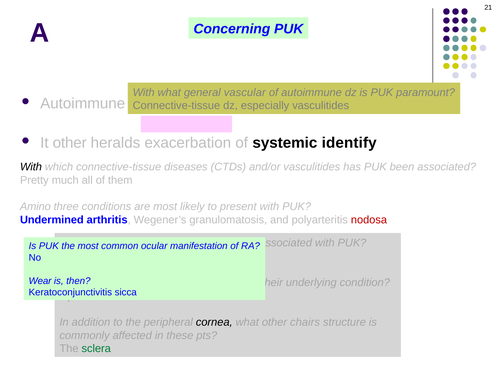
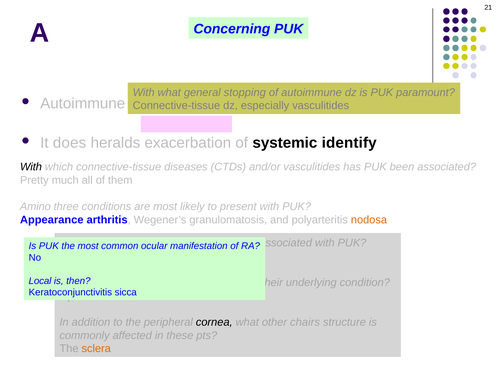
vascular: vascular -> stopping (245, 93)
It other: other -> does (70, 143)
Undermined: Undermined -> Appearance (52, 220)
nodosa colour: red -> orange (369, 220)
Wear: Wear -> Local (40, 281)
sclera colour: green -> orange (96, 349)
